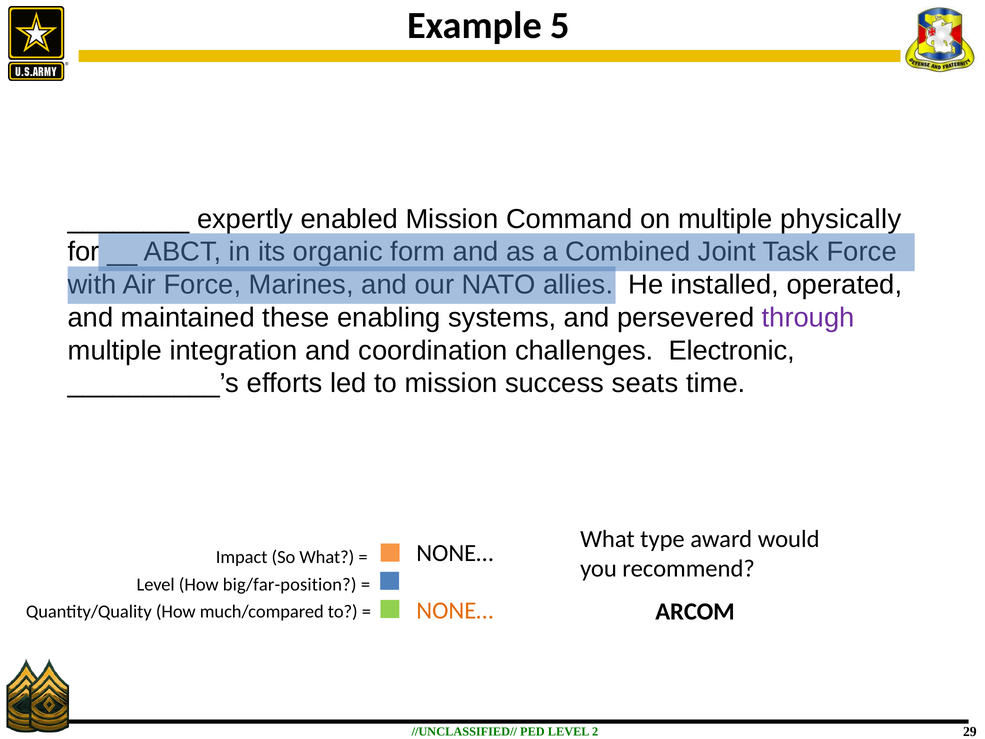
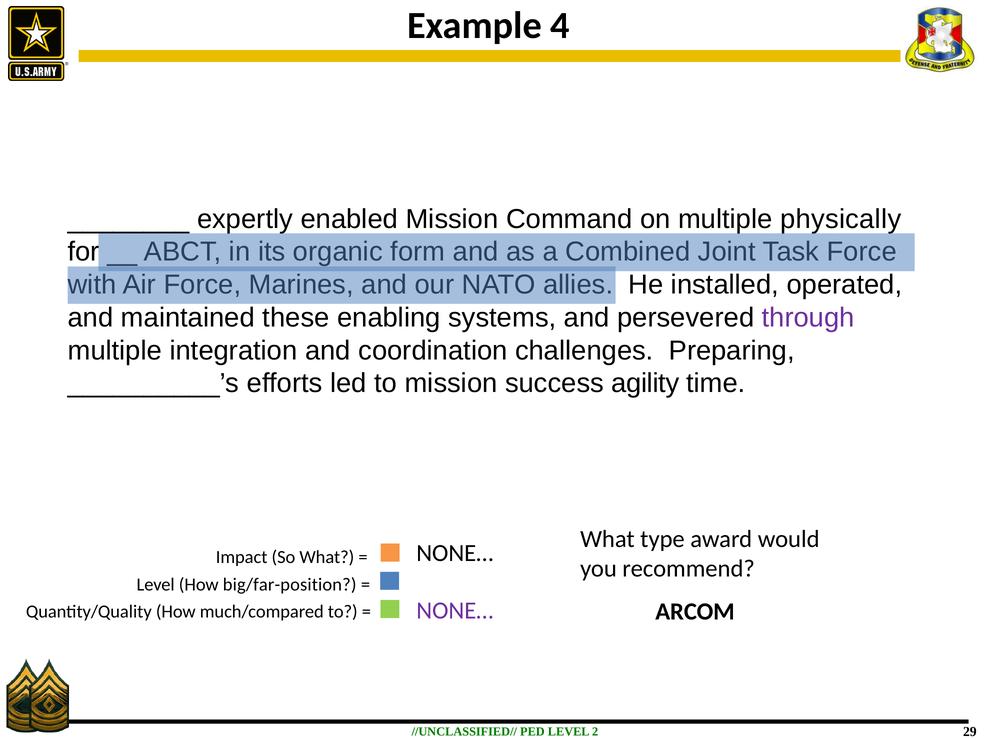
5: 5 -> 4 (560, 26)
Electronic: Electronic -> Preparing (732, 350)
seats: seats -> agility (645, 383)
NONE… colour: orange -> purple (455, 610)
